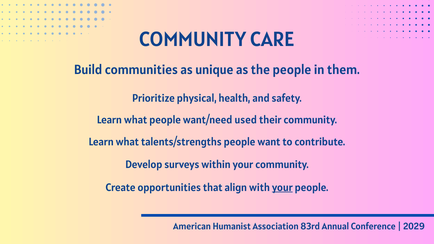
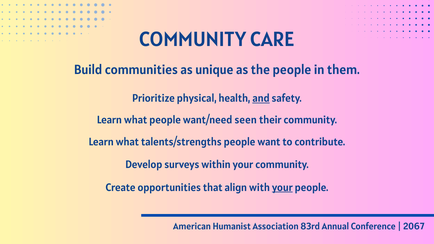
and underline: none -> present (261, 98)
used: used -> seen (246, 120)
2029: 2029 -> 2067 (414, 227)
